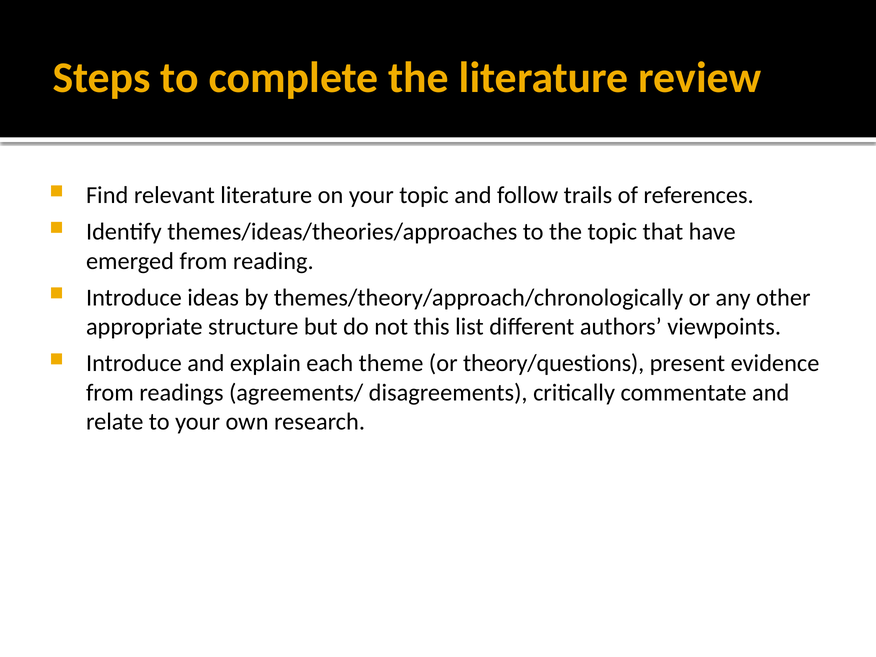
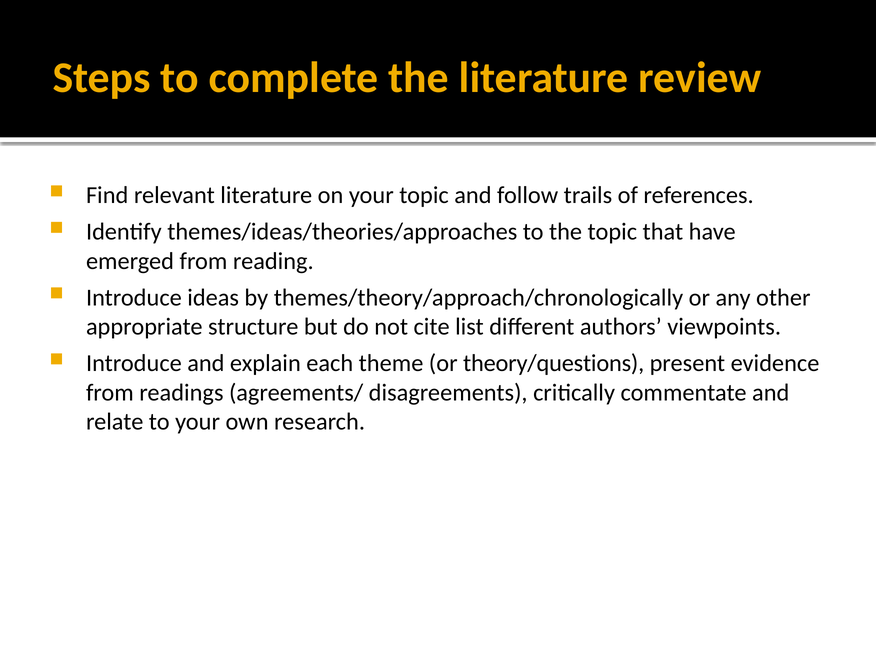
this: this -> cite (432, 327)
